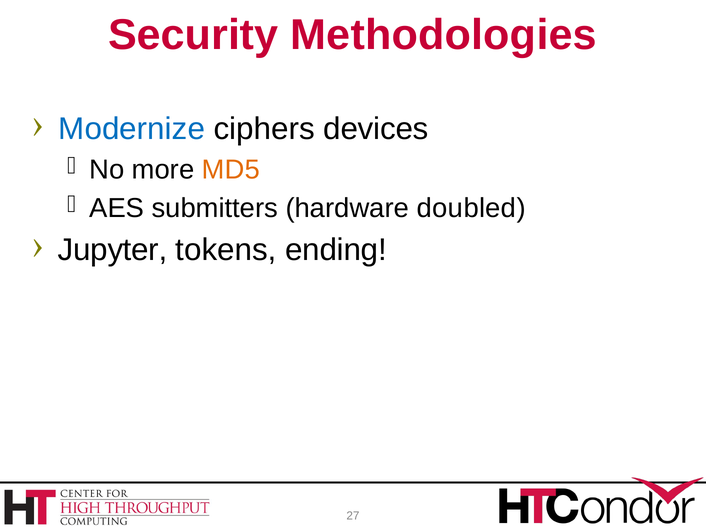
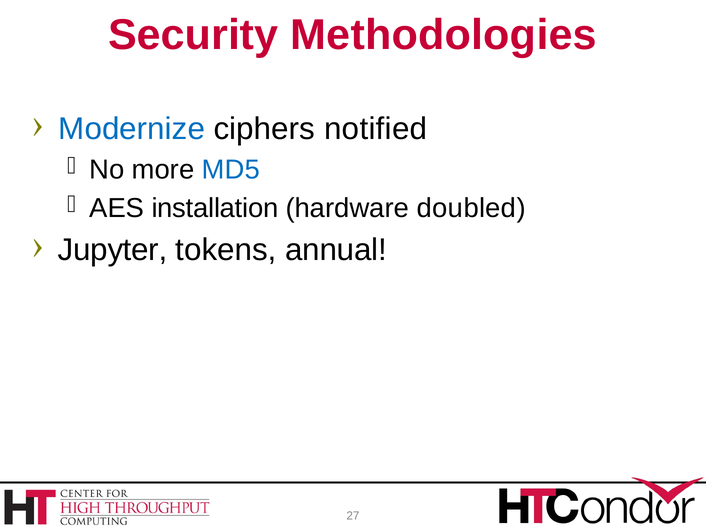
devices: devices -> notified (376, 129)
MD5 colour: orange -> blue (231, 170)
submitters: submitters -> installation (215, 208)
ending: ending -> annual (336, 250)
